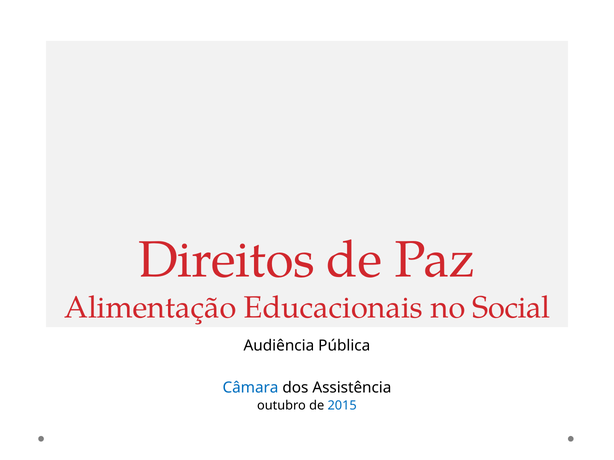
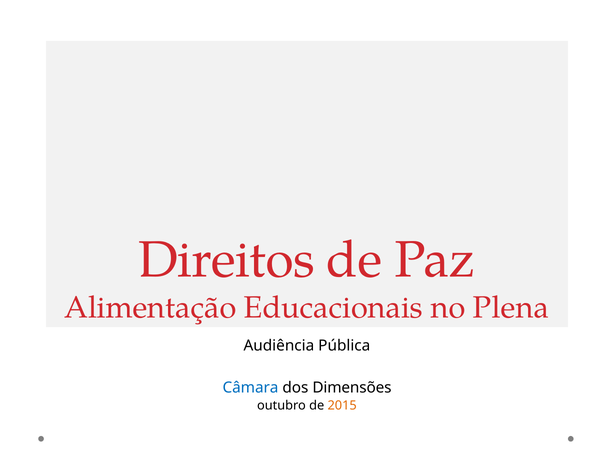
Social: Social -> Plena (511, 308)
Assistência: Assistência -> Dimensões (352, 388)
2015 colour: blue -> orange (342, 406)
